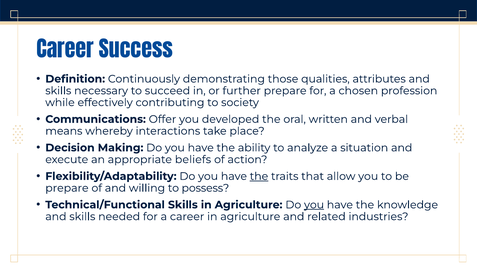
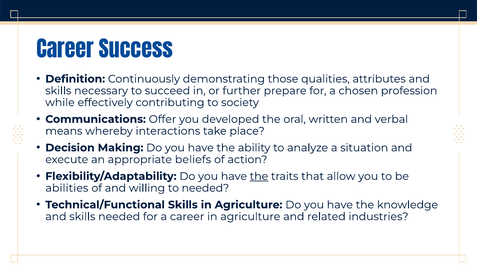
prepare: prepare -> abilities (67, 188)
to possess: possess -> needed (205, 188)
you underline: present -> none (314, 205)
